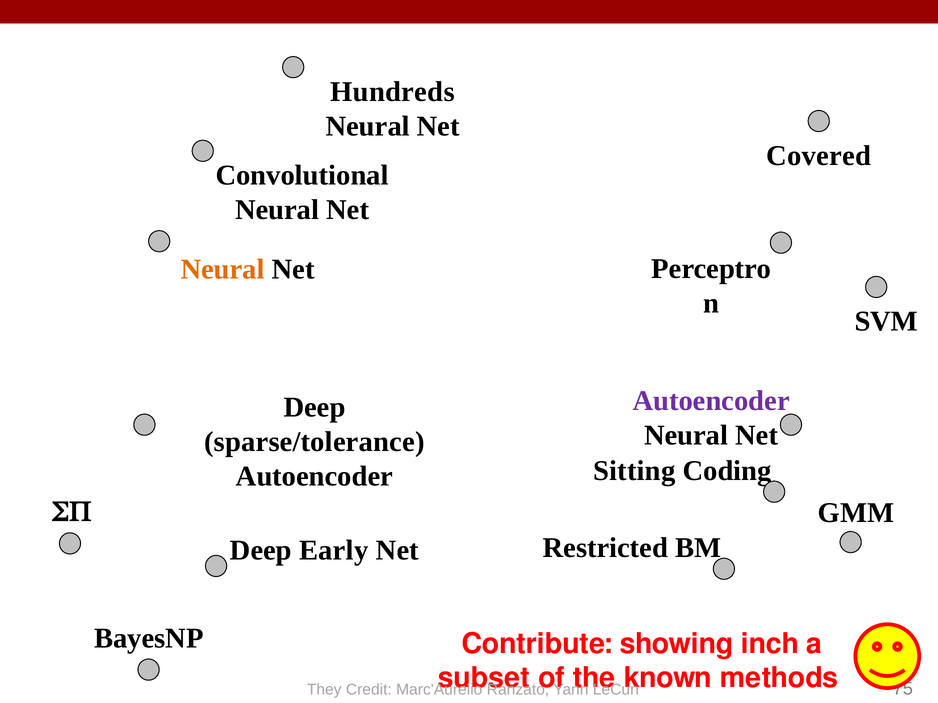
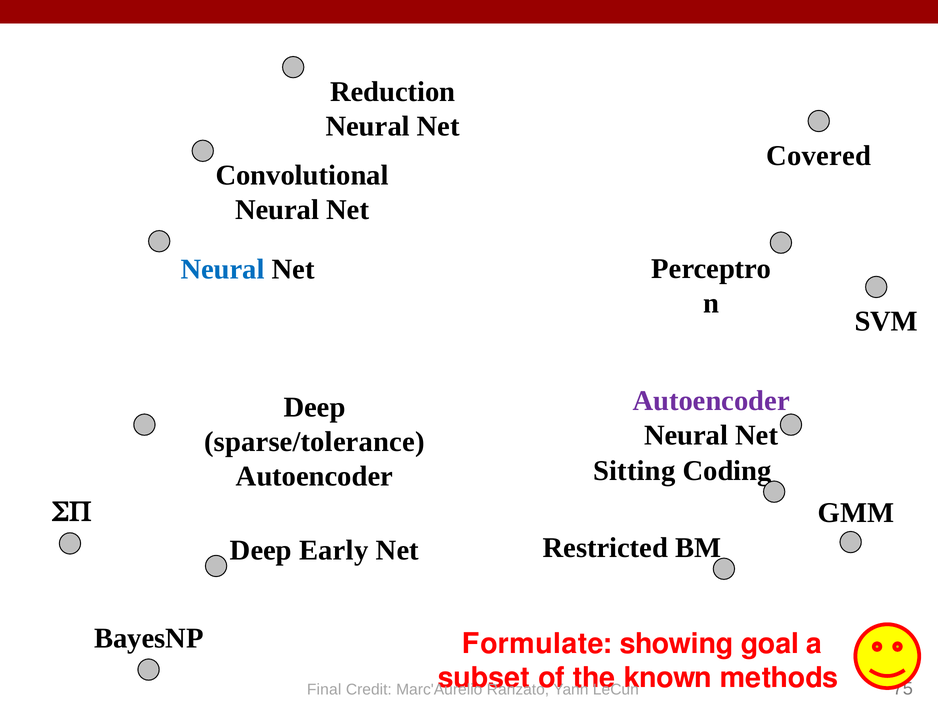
Hundreds: Hundreds -> Reduction (393, 92)
Neural colour: orange -> blue (223, 269)
Contribute: Contribute -> Formulate (537, 644)
inch: inch -> goal (770, 644)
They: They -> Final (324, 690)
